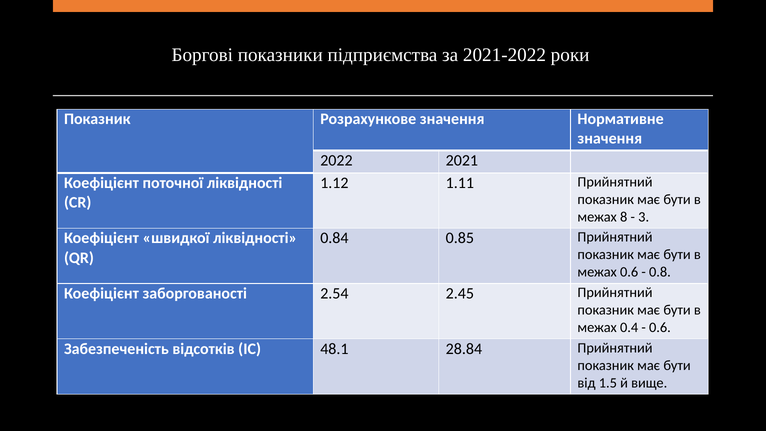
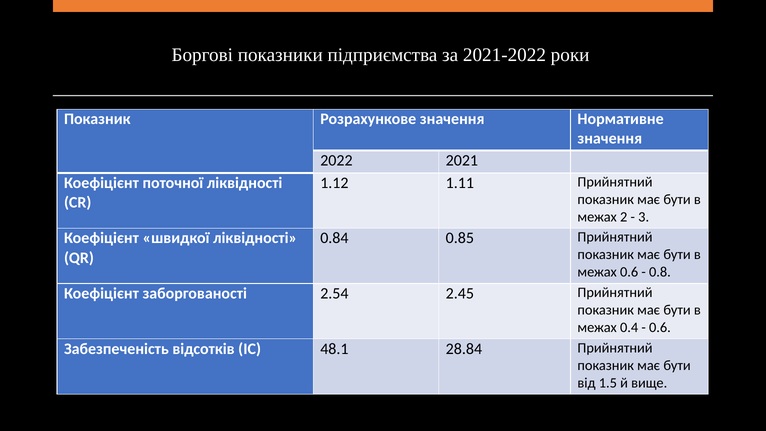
8: 8 -> 2 (624, 217)
